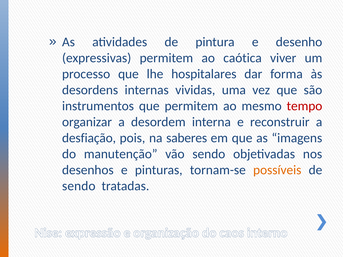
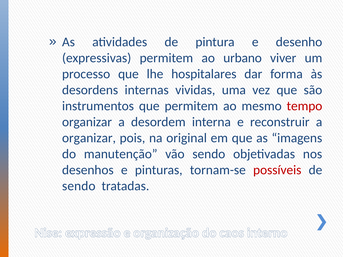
caótica: caótica -> urbano (243, 58)
desfiação: desfiação -> organizar (89, 138)
saberes: saberes -> original (187, 138)
possíveis colour: orange -> red (277, 170)
